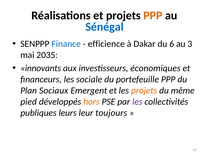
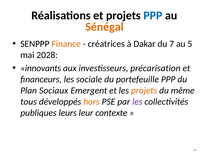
PPP colour: orange -> blue (153, 15)
Sénégal colour: blue -> orange (104, 27)
Finance colour: blue -> orange (66, 44)
efficience: efficience -> créatrices (106, 44)
6: 6 -> 7 (172, 44)
3: 3 -> 5 (190, 44)
2035: 2035 -> 2028 (47, 55)
économiques: économiques -> précarisation (155, 68)
pied: pied -> tous (29, 101)
toujours: toujours -> contexte (111, 113)
